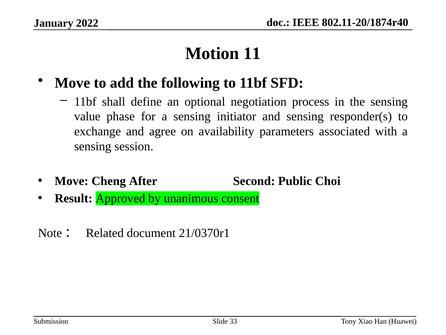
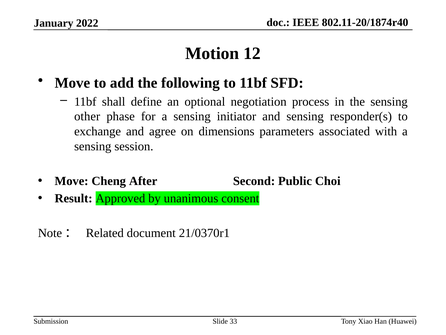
11: 11 -> 12 (252, 53)
value: value -> other (87, 116)
availability: availability -> dimensions (227, 131)
